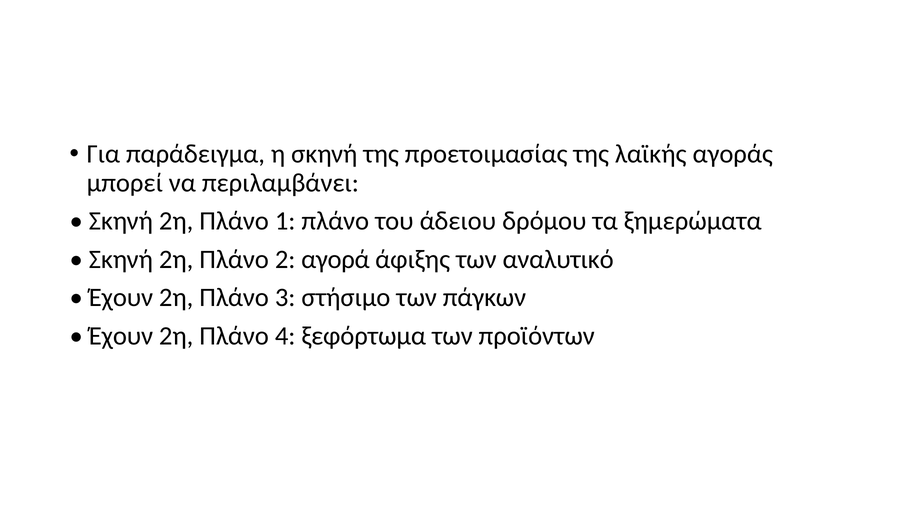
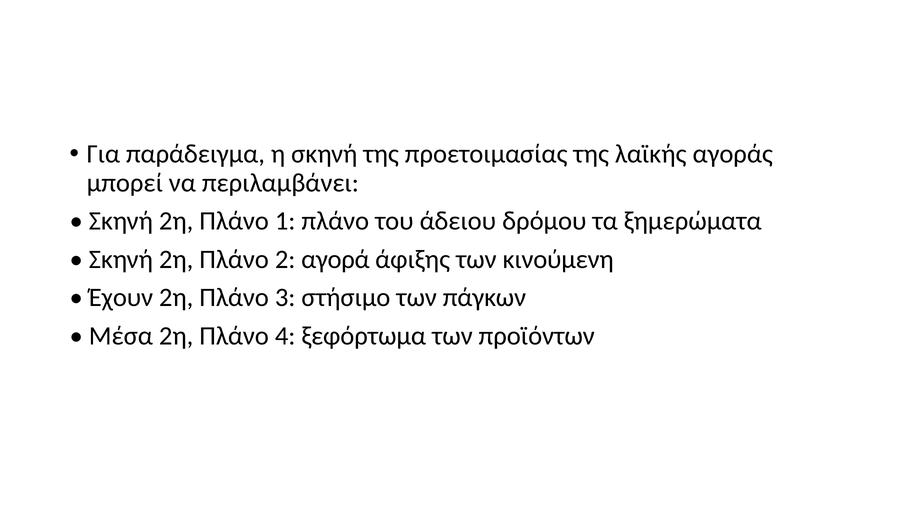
αναλυτικό: αναλυτικό -> κινούμενη (558, 260)
Έχουν: Έχουν -> Μέσα (121, 336)
